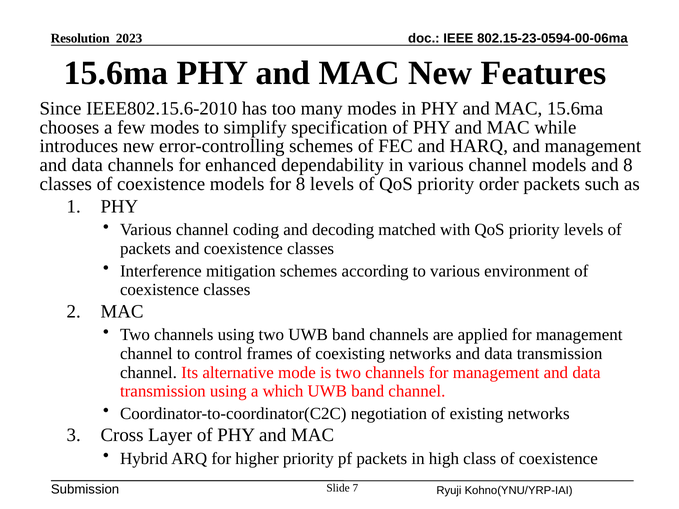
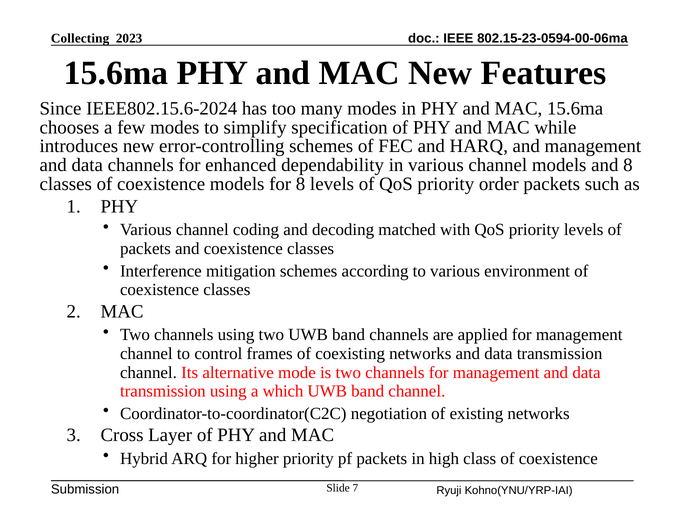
Resolution: Resolution -> Collecting (80, 38)
IEEE802.15.6-2010: IEEE802.15.6-2010 -> IEEE802.15.6-2024 (162, 109)
